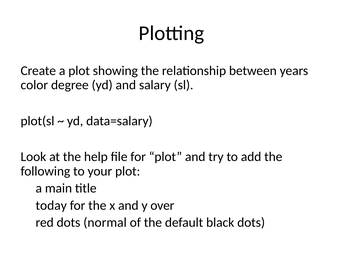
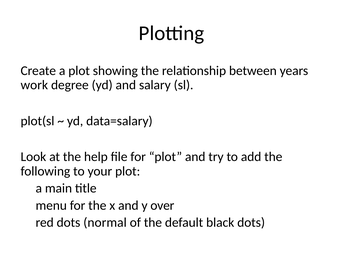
color: color -> work (34, 85)
today: today -> menu (51, 206)
